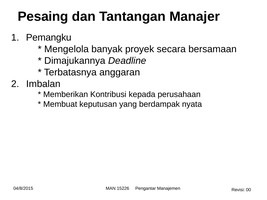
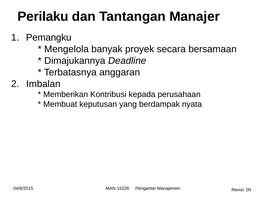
Pesaing: Pesaing -> Perilaku (43, 17)
